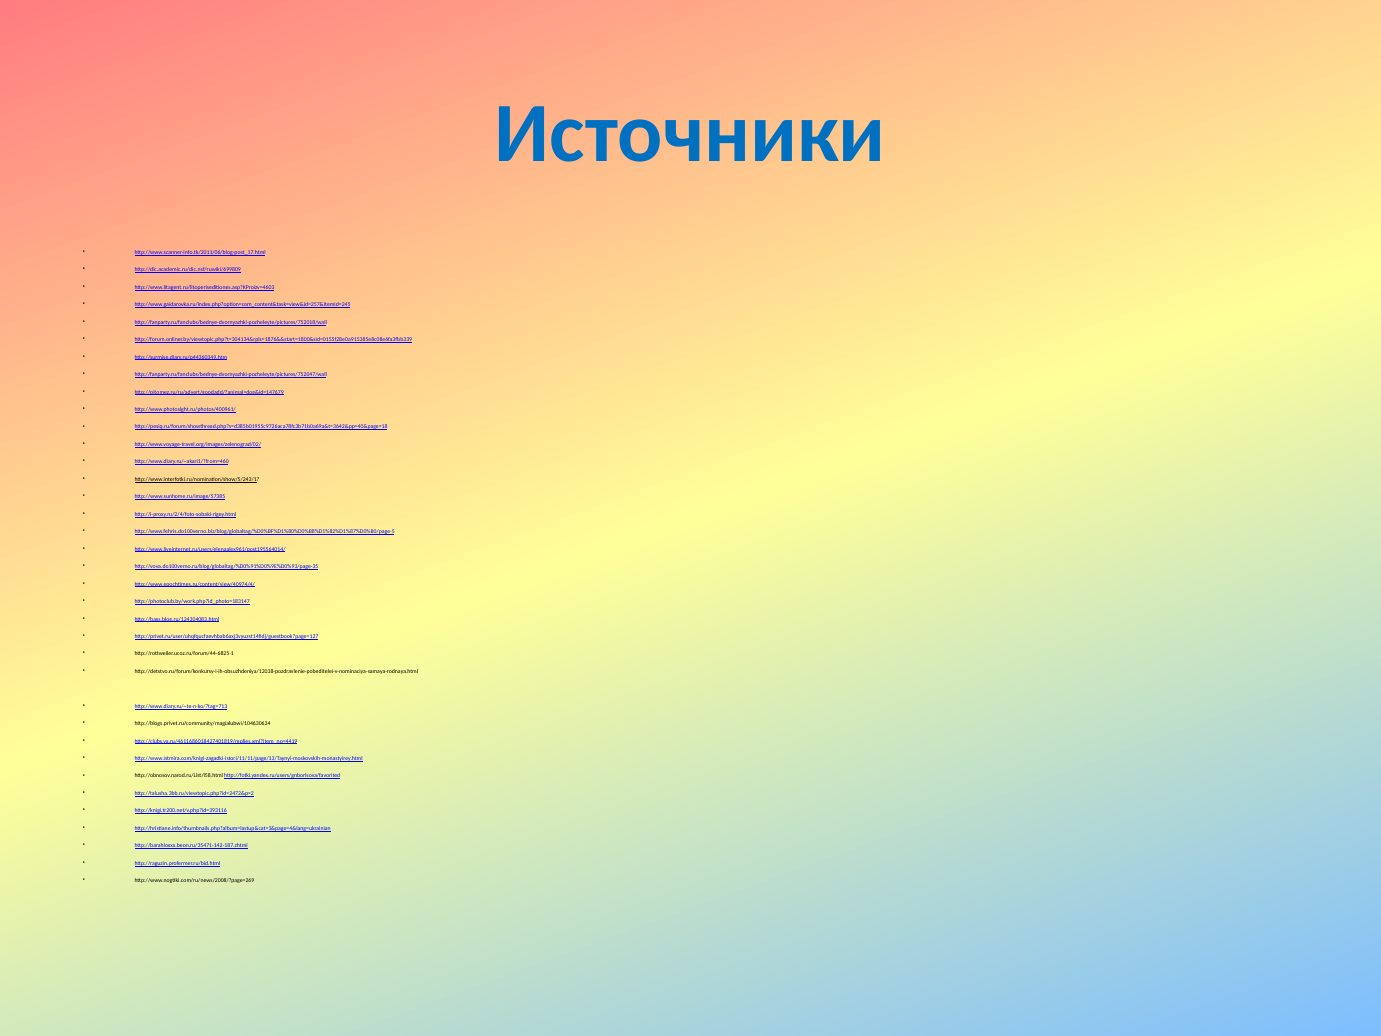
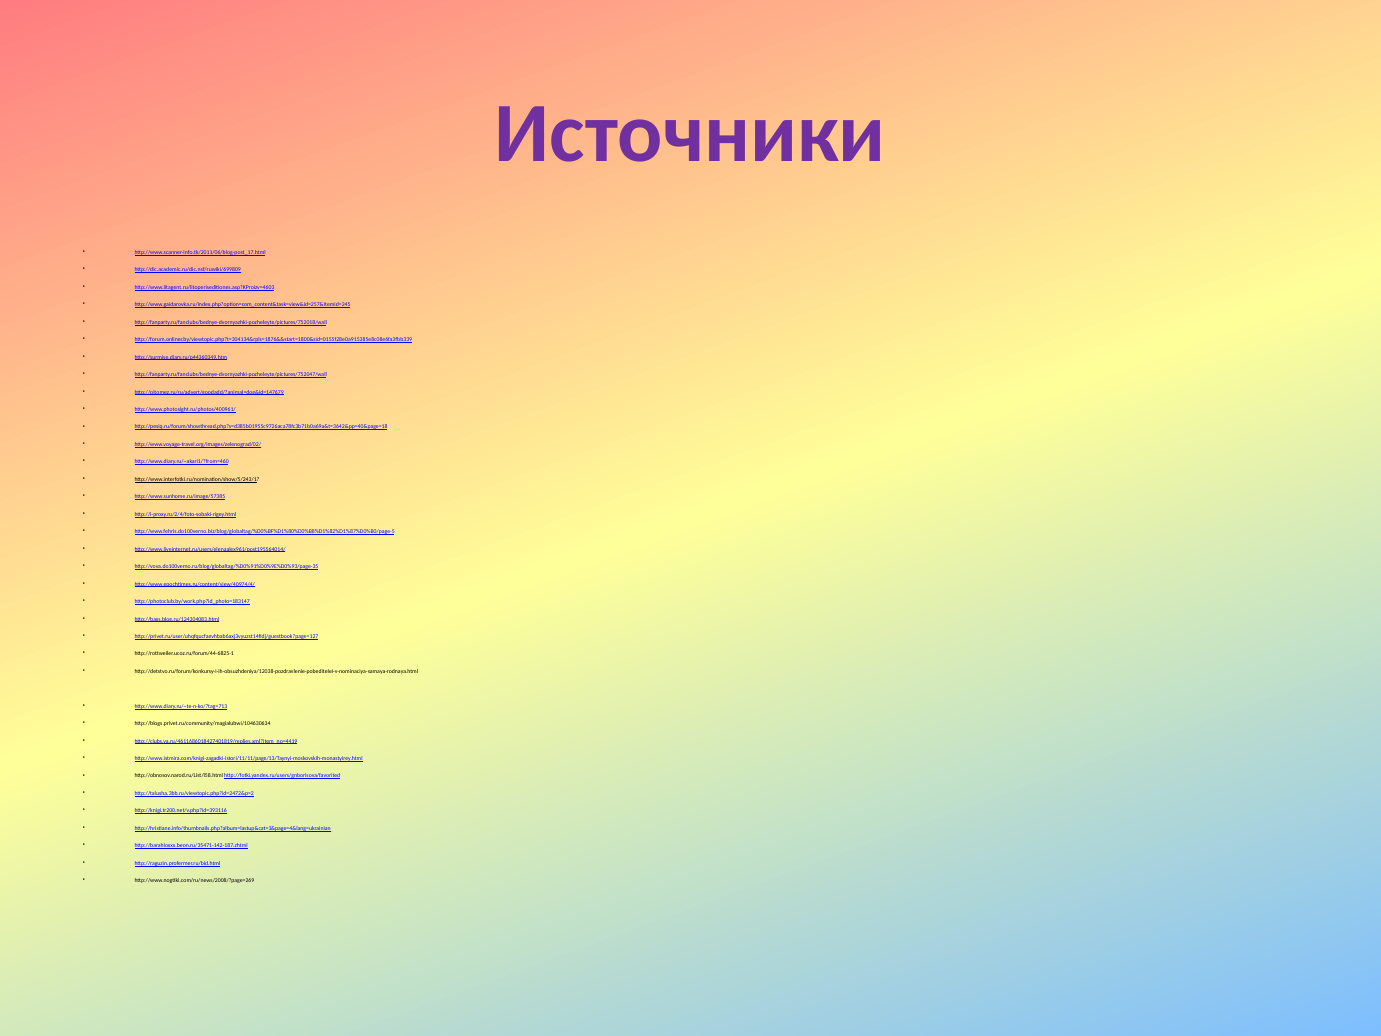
Источники colour: blue -> purple (690, 134)
